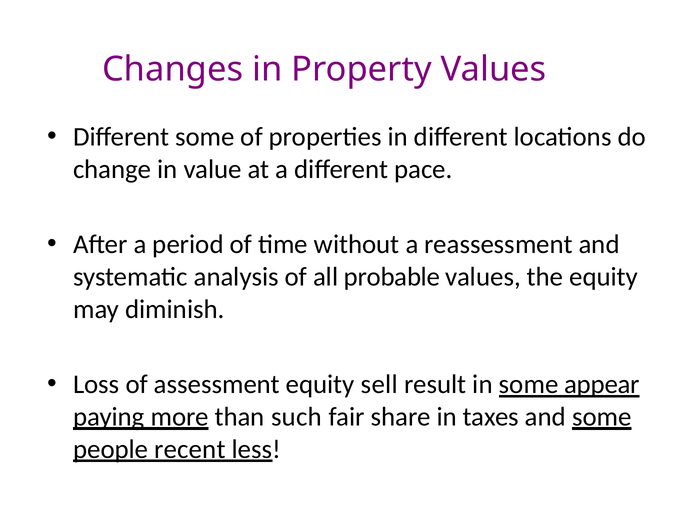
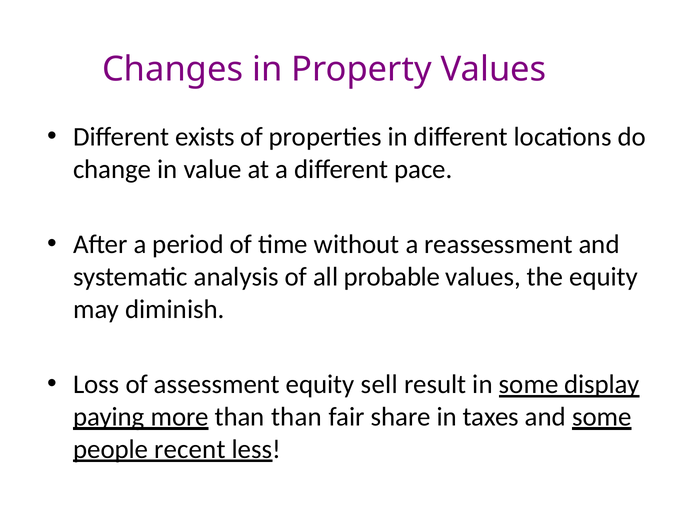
Different some: some -> exists (205, 137)
appear: appear -> display (602, 384)
than such: such -> than (296, 416)
